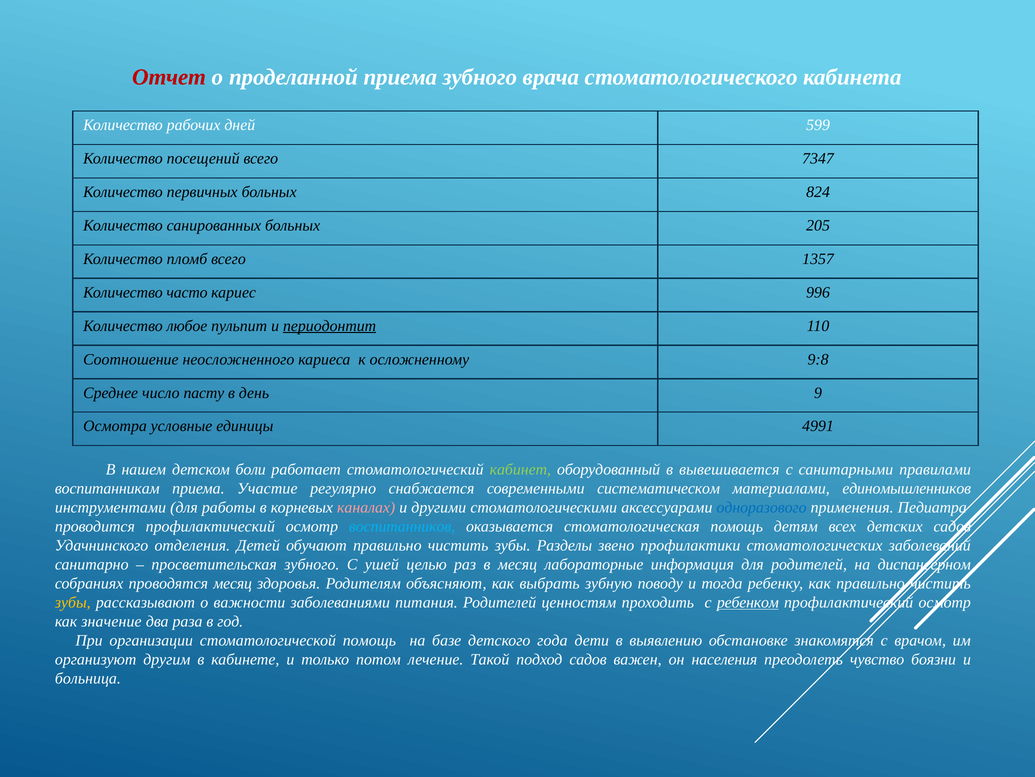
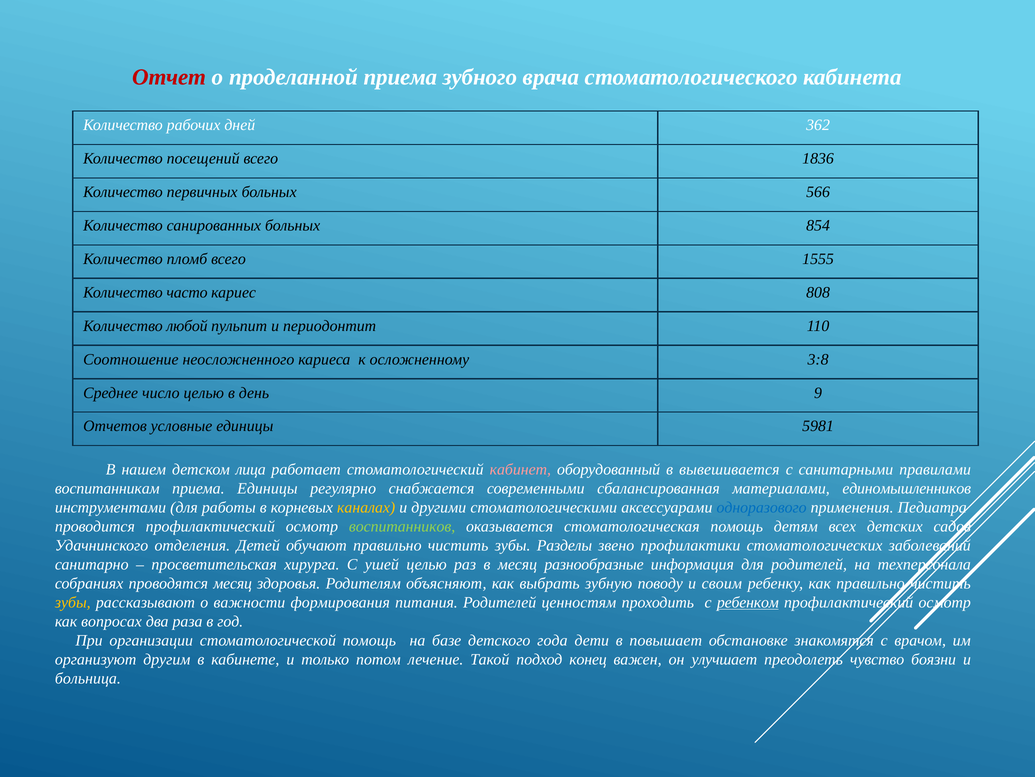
599: 599 -> 362 (818, 125)
7347: 7347 -> 1836 (818, 159)
824: 824 -> 566 (818, 192)
205: 205 -> 854 (818, 225)
1357: 1357 -> 1555 (818, 259)
996: 996 -> 808 (818, 292)
любое: любое -> любой (187, 326)
периодонтит underline: present -> none (330, 326)
9:8: 9:8 -> 3:8 (818, 359)
число пасту: пасту -> целью (204, 392)
Осмотра: Осмотра -> Отчетов (115, 426)
4991: 4991 -> 5981 (818, 426)
боли: боли -> лица (251, 469)
кабинет colour: light green -> pink (520, 469)
приема Участие: Участие -> Единицы (267, 488)
систематическом: систематическом -> сбалансированная (659, 488)
каналах colour: pink -> yellow (366, 507)
воспитанников colour: light blue -> light green (402, 526)
просветительская зубного: зубного -> хирурга (312, 564)
лабораторные: лабораторные -> разнообразные (594, 564)
диспансерном: диспансерном -> техперсонала (924, 564)
тогда: тогда -> своим (722, 583)
заболеваниями: заболеваниями -> формирования (340, 602)
значение: значение -> вопросах (112, 621)
выявлению: выявлению -> повышает (666, 640)
подход садов: садов -> конец (588, 659)
населения: населения -> улучшает (724, 659)
